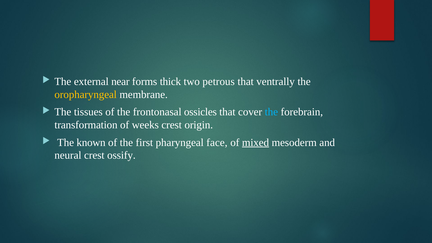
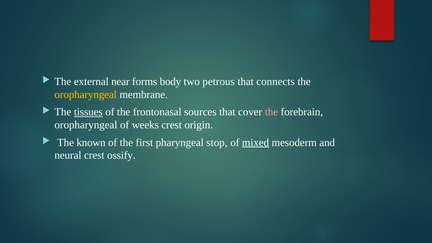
thick: thick -> body (170, 82)
ventrally: ventrally -> connects (276, 82)
tissues underline: none -> present (88, 112)
ossicles: ossicles -> sources (200, 112)
the colour: light blue -> pink (271, 112)
transformation: transformation -> oropharyngeal (86, 125)
face: face -> stop (217, 142)
